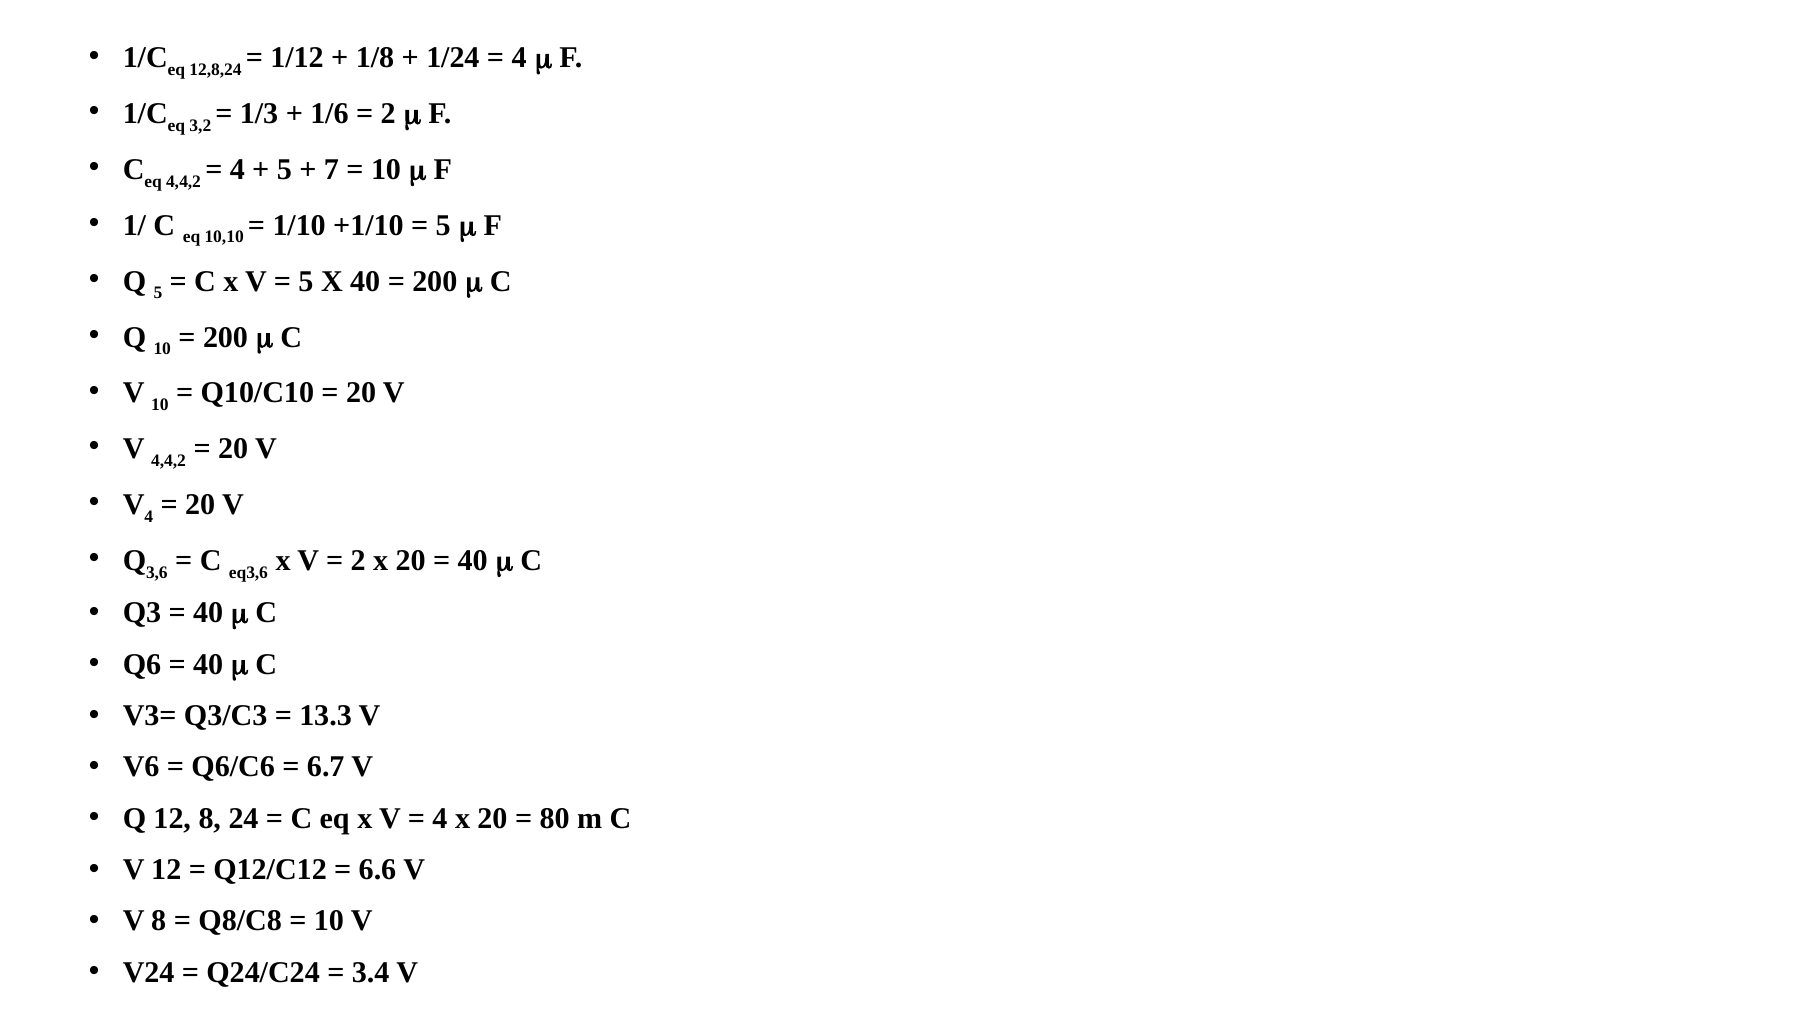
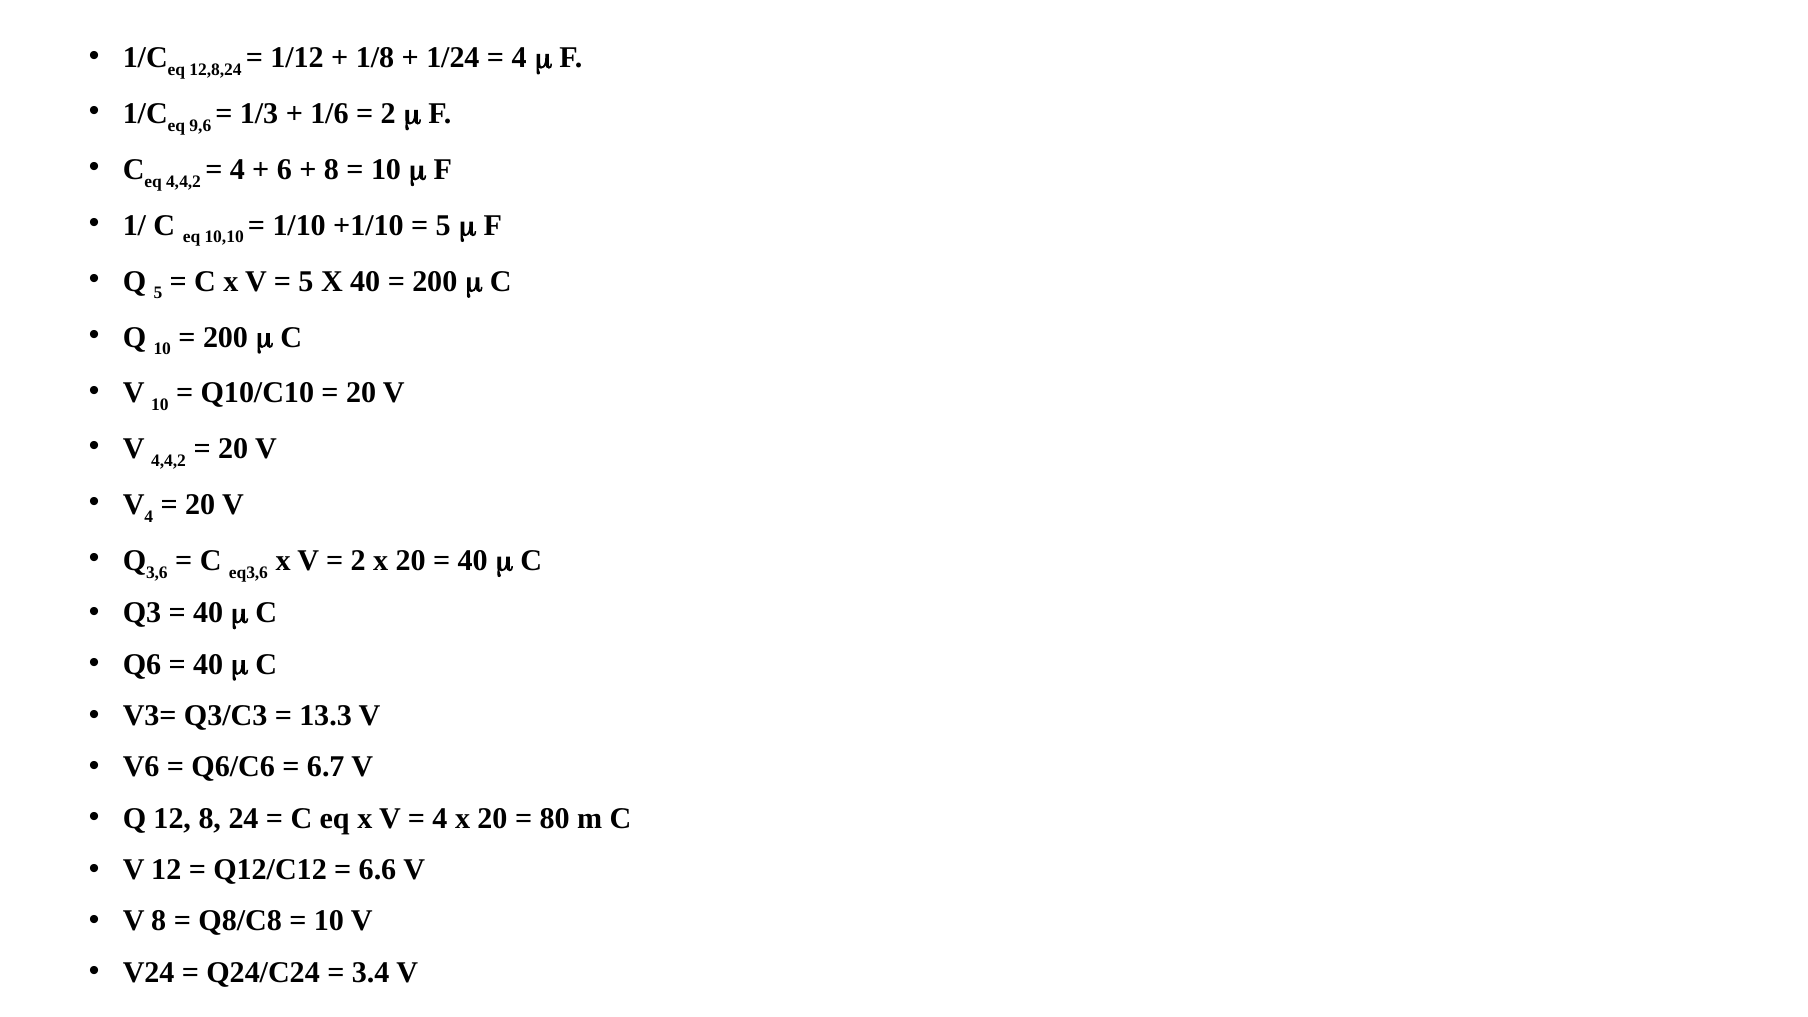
3,2: 3,2 -> 9,6 (200, 125)
5: 5 -> 6 (284, 170)
7: 7 -> 8 (331, 170)
